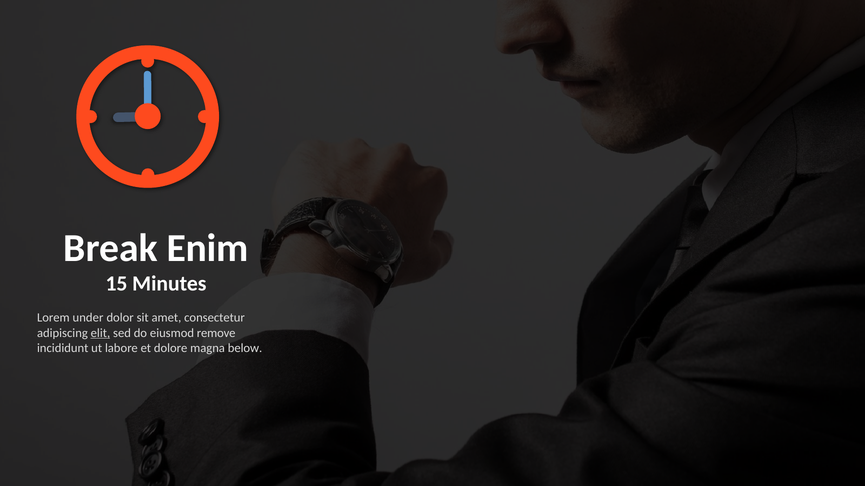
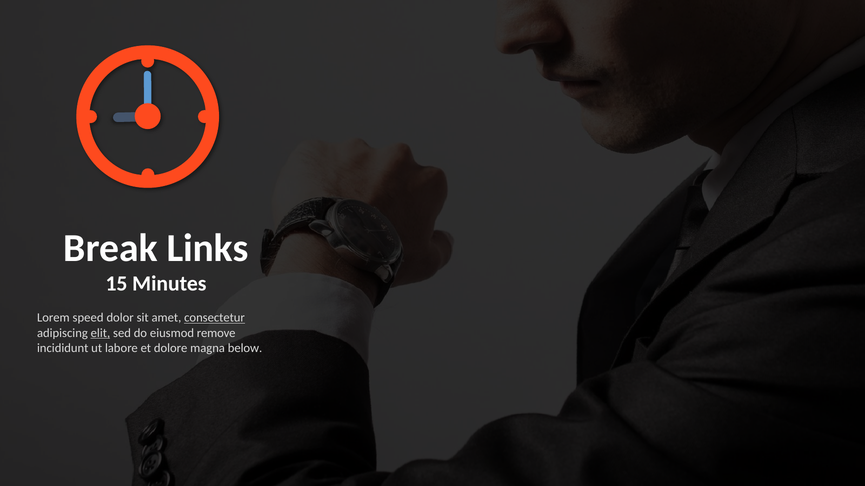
Enim: Enim -> Links (208, 248)
under: under -> speed (88, 318)
consectetur underline: none -> present (215, 318)
